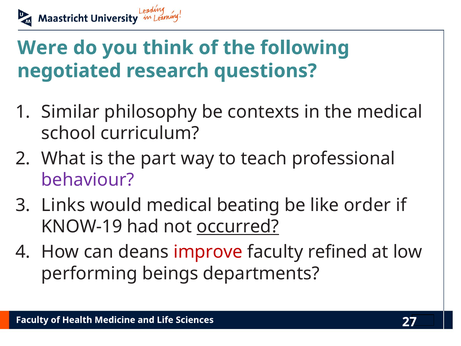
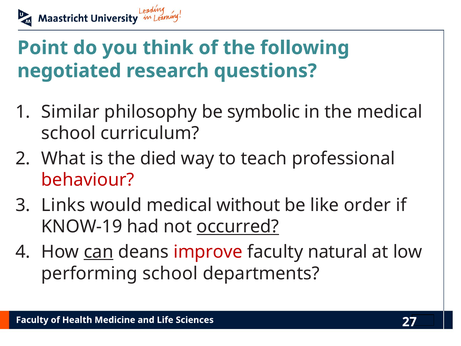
Were: Were -> Point (43, 48)
contexts: contexts -> symbolic (264, 112)
part: part -> died (158, 158)
behaviour colour: purple -> red (88, 180)
beating: beating -> without (248, 205)
can underline: none -> present (99, 252)
refined: refined -> natural (338, 252)
performing beings: beings -> school (170, 273)
